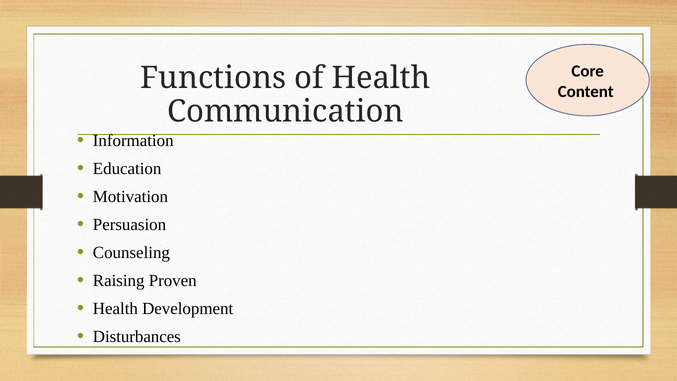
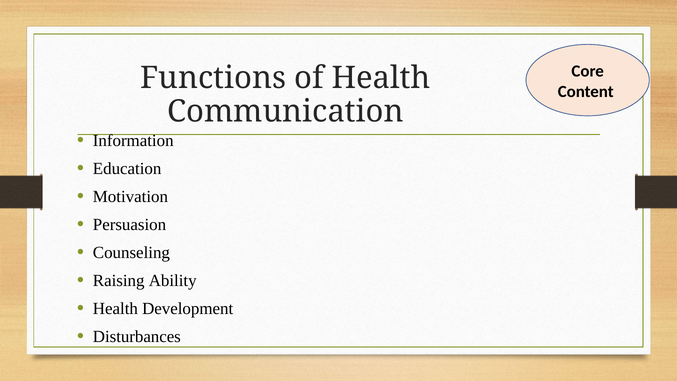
Proven: Proven -> Ability (173, 280)
